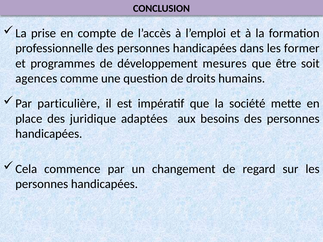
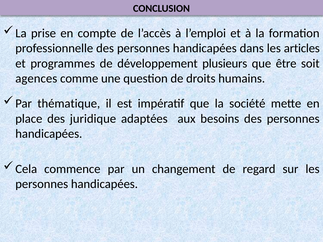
former: former -> articles (302, 48)
mesures: mesures -> plusieurs (225, 63)
particulière: particulière -> thématique (69, 104)
